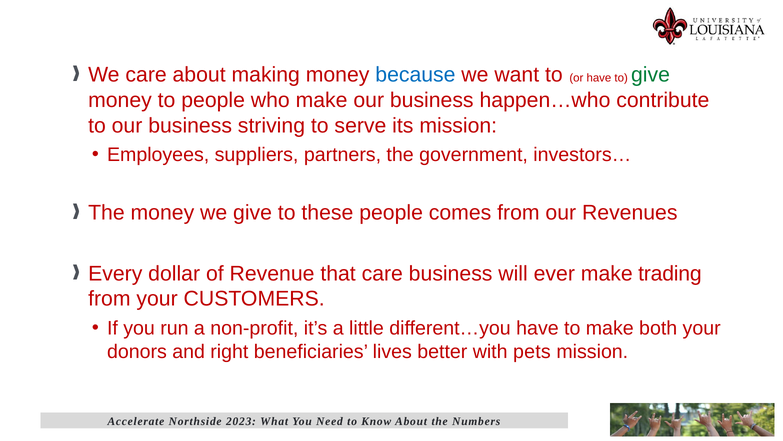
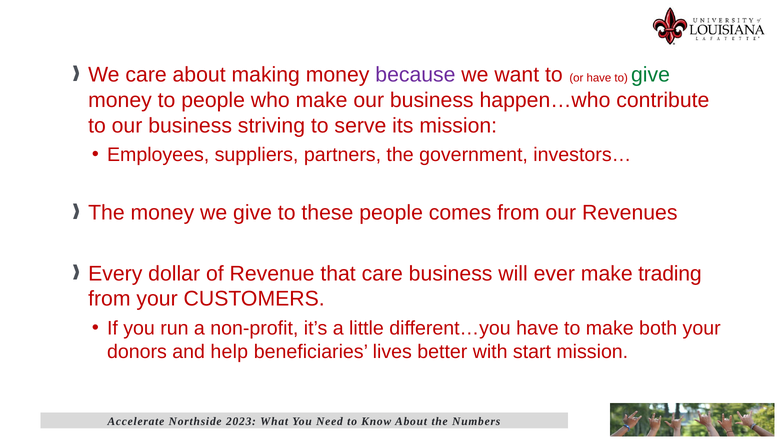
because colour: blue -> purple (415, 75)
right: right -> help (229, 351)
pets: pets -> start (532, 351)
